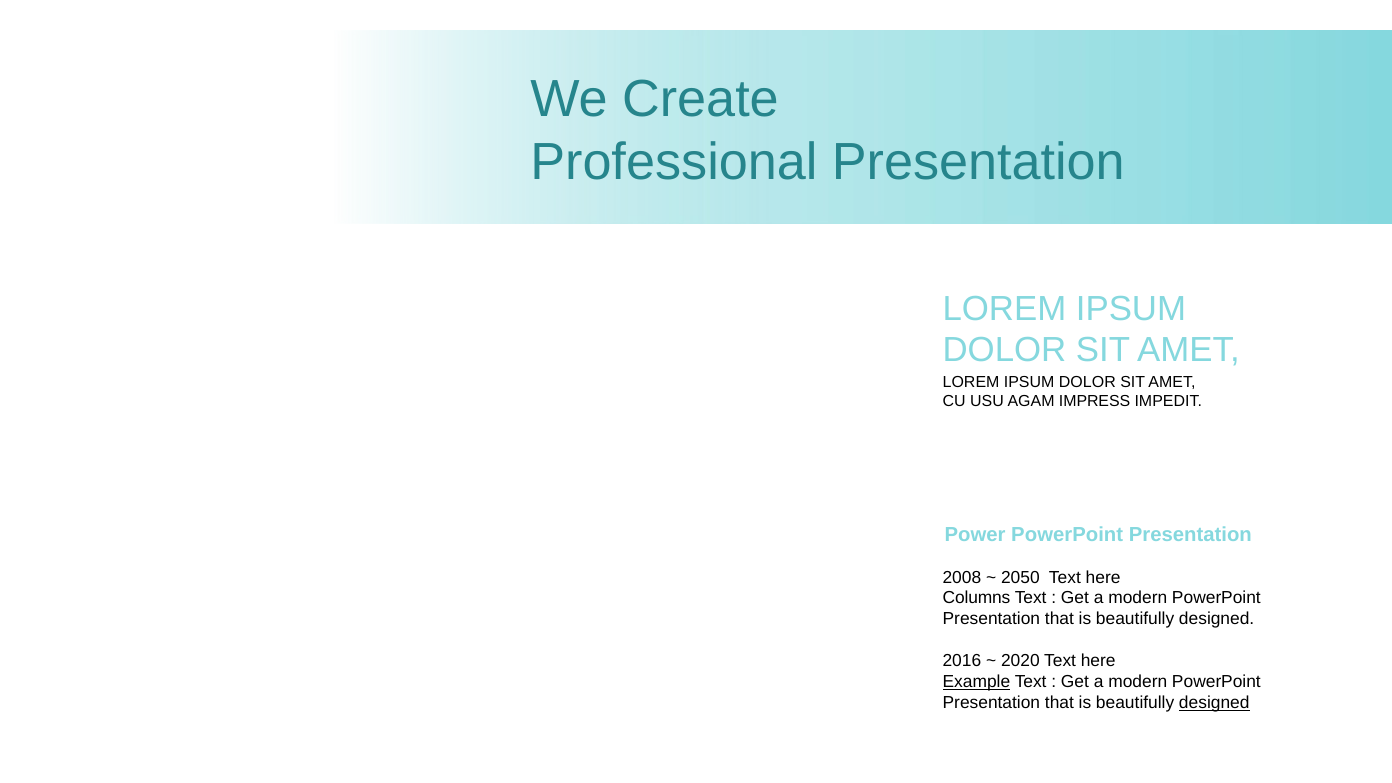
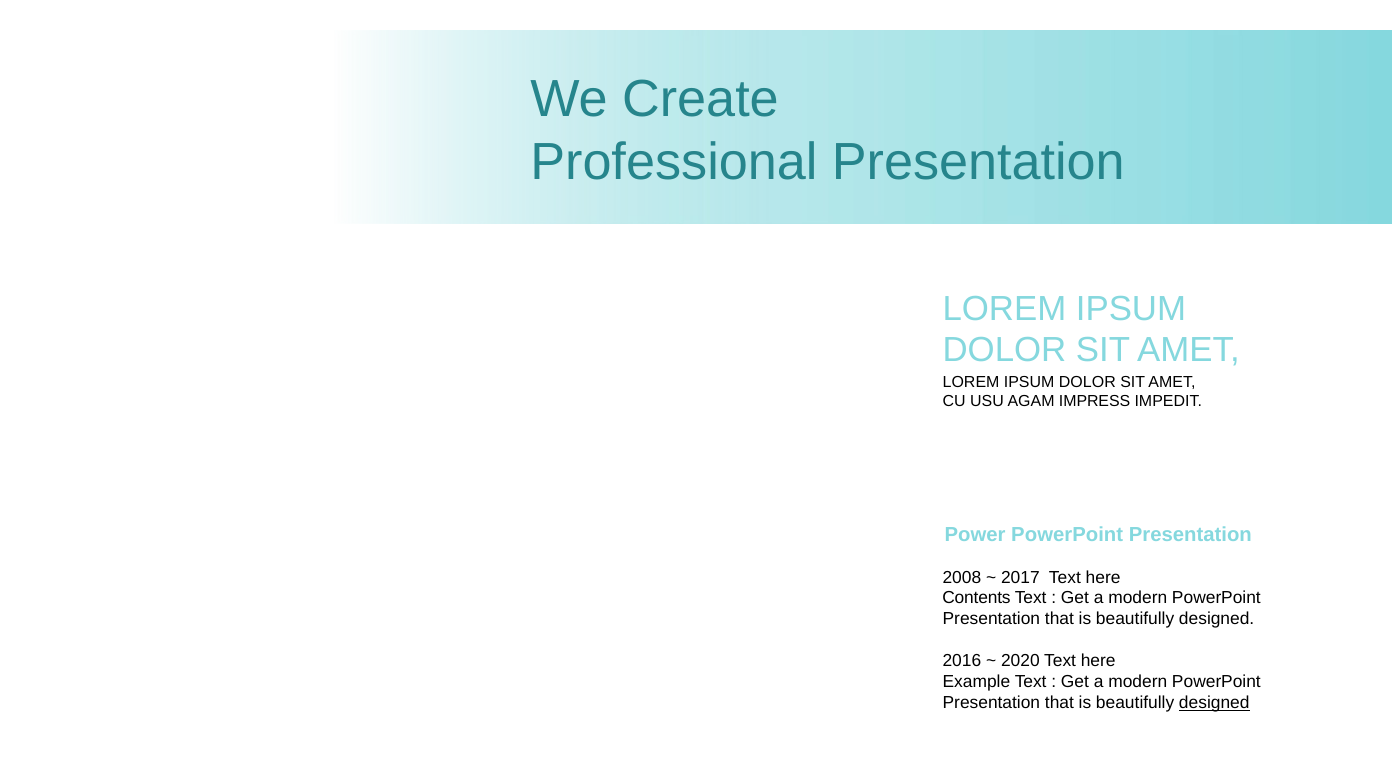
2050: 2050 -> 2017 (1020, 577)
Columns: Columns -> Contents (977, 598)
Example underline: present -> none (976, 682)
